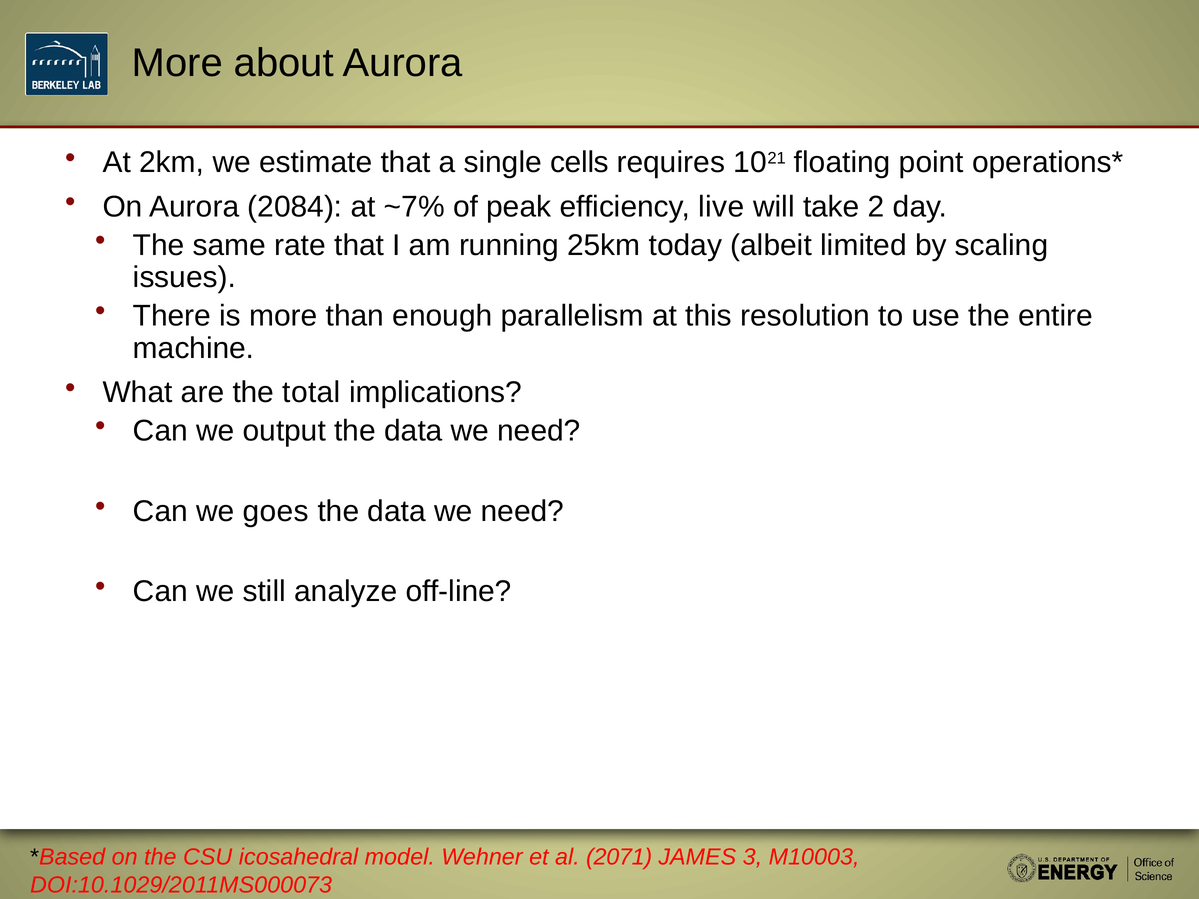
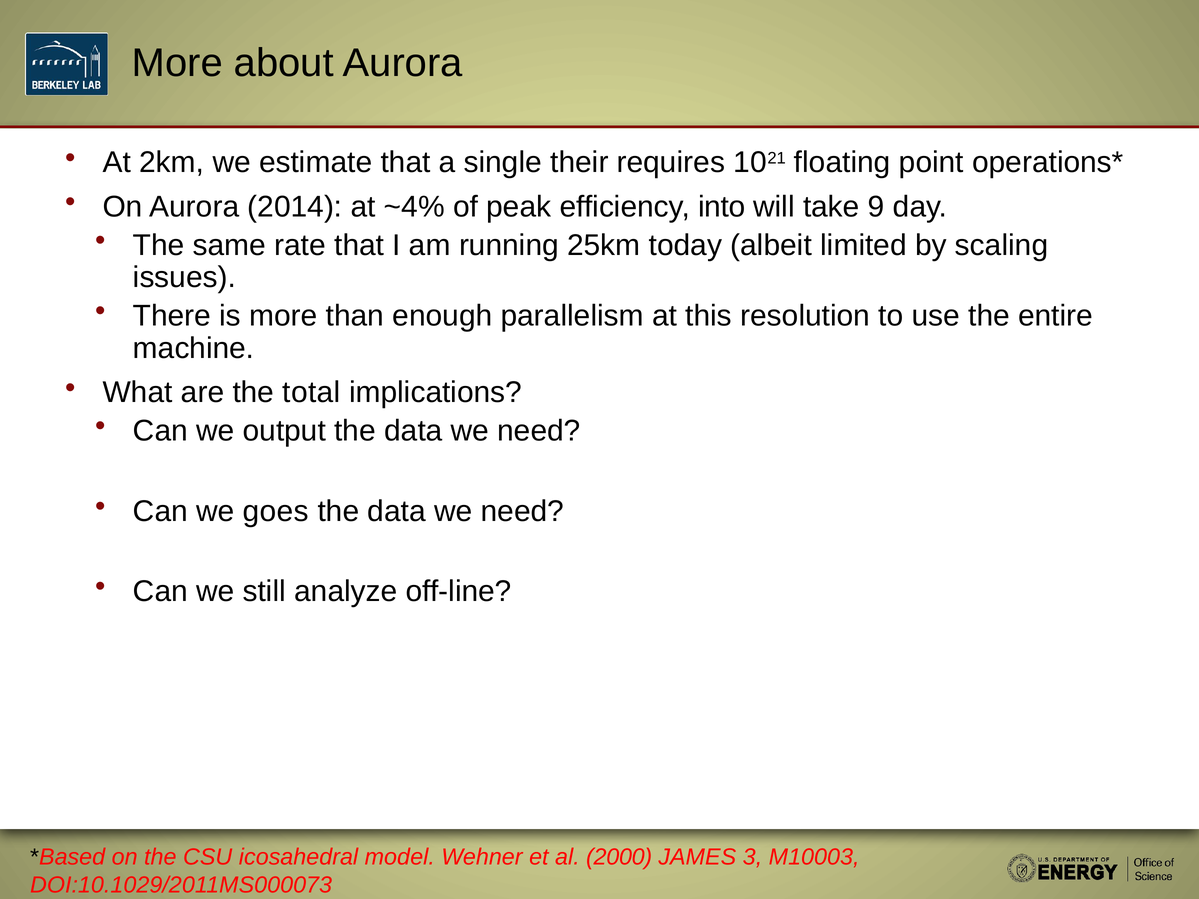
cells: cells -> their (579, 163)
2084: 2084 -> 2014 (295, 207)
~7%: ~7% -> ~4% (414, 207)
live: live -> into (722, 207)
2: 2 -> 9 (876, 207)
2071: 2071 -> 2000 (619, 857)
